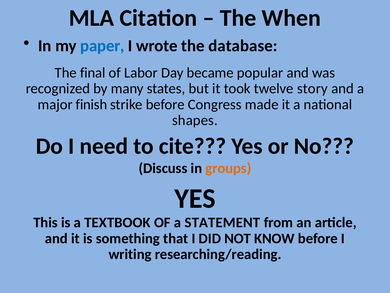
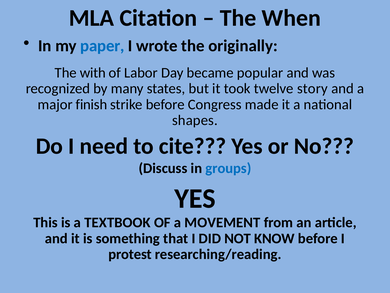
database: database -> originally (243, 46)
final: final -> with (93, 73)
groups colour: orange -> blue (228, 168)
STATEMENT: STATEMENT -> MOVEMENT (222, 222)
writing: writing -> protest (130, 254)
